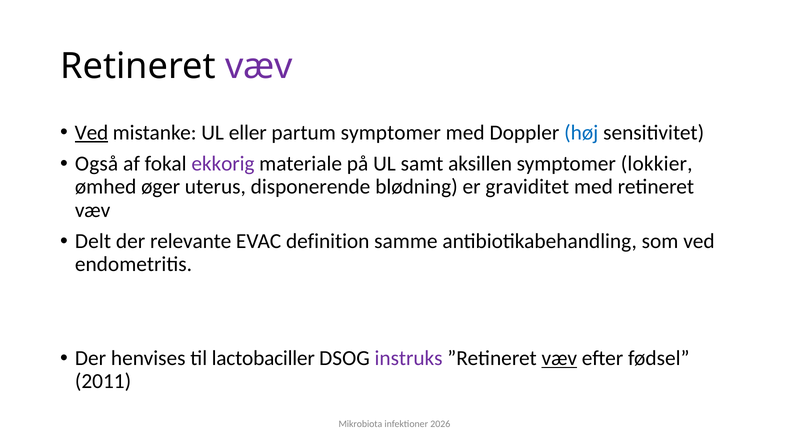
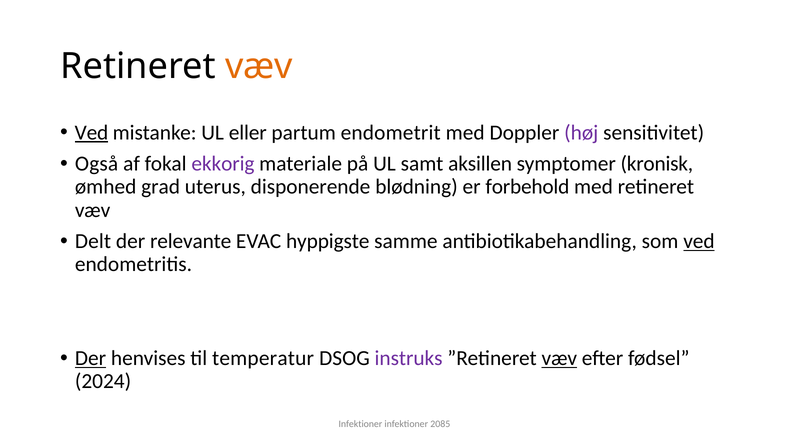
væv colour: purple -> orange (259, 66)
partum symptomer: symptomer -> endometrit (391, 132)
høj colour: blue -> purple (581, 132)
lokkier: lokkier -> kronisk (657, 164)
øger: øger -> grad (161, 187)
graviditet: graviditet -> forbehold (527, 187)
definition: definition -> hyppigste (328, 241)
ved underline: none -> present (699, 241)
Der underline: none -> present (91, 358)
lactobaciller: lactobaciller -> temperatur (263, 358)
2011: 2011 -> 2024 (103, 381)
Mikrobiota: Mikrobiota -> Infektioner (360, 424)
2026: 2026 -> 2085 (440, 424)
